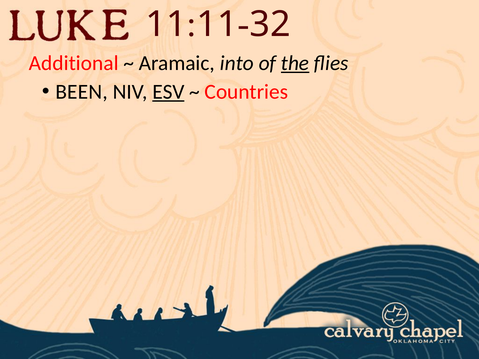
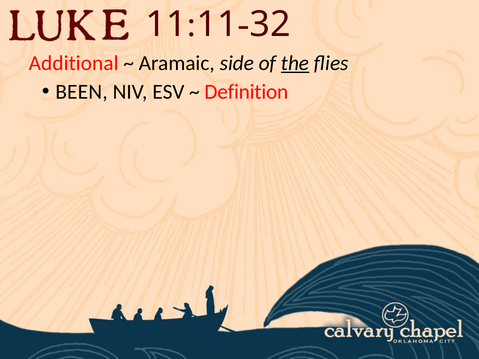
into: into -> side (237, 63)
ESV underline: present -> none (168, 92)
Countries: Countries -> Definition (246, 92)
